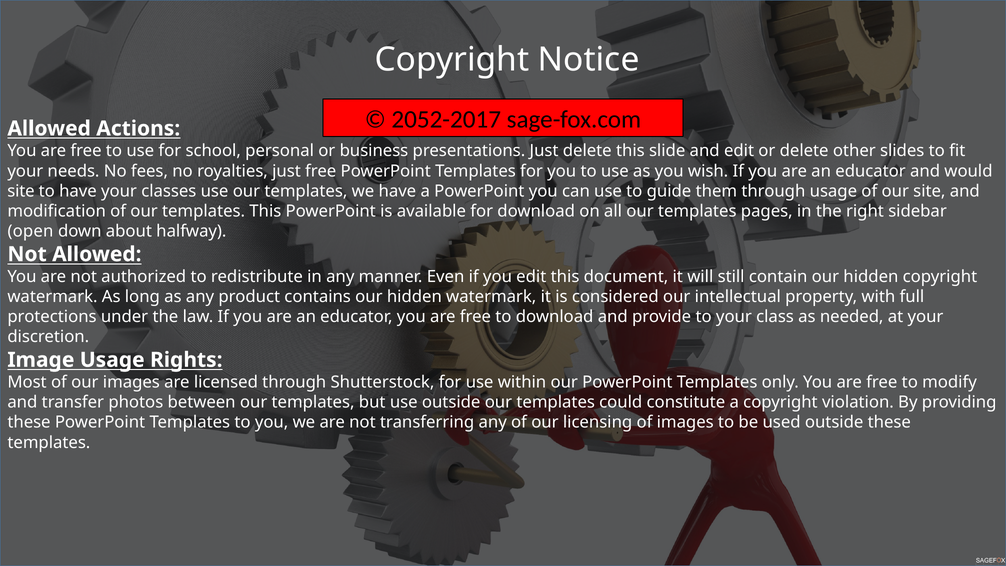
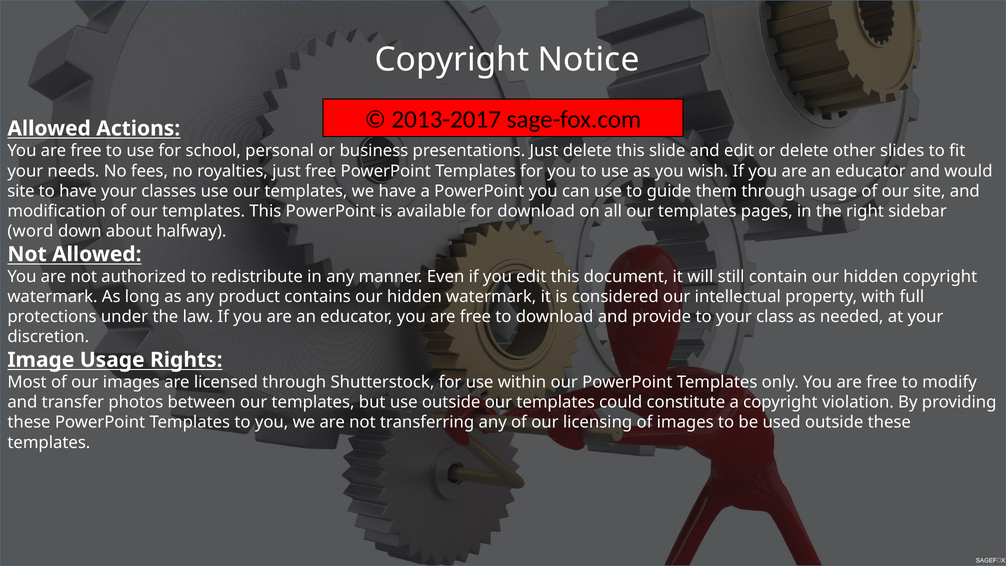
2052-2017: 2052-2017 -> 2013-2017 (446, 119)
open: open -> word (30, 231)
